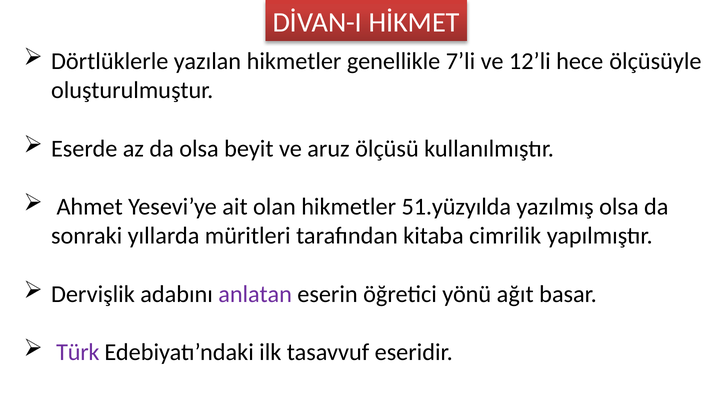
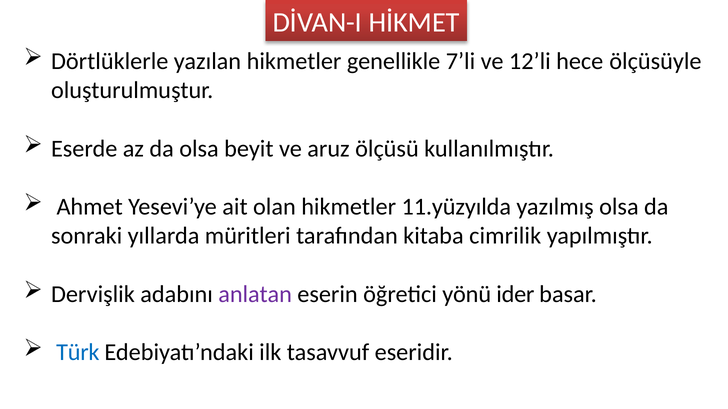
51.yüzyılda: 51.yüzyılda -> 11.yüzyılda (456, 207)
ağıt: ağıt -> ider (515, 294)
Türk colour: purple -> blue (78, 353)
